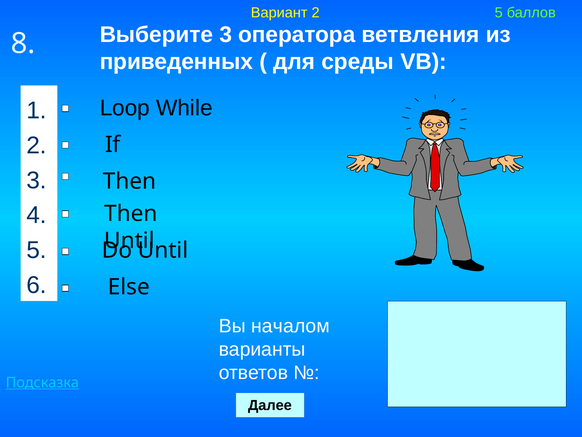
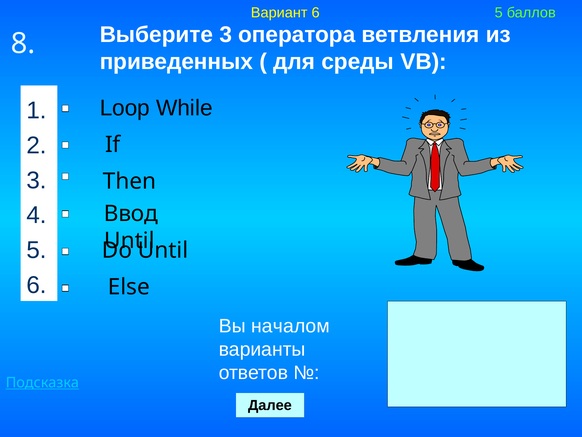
Вариант 2: 2 -> 6 (316, 13)
Then: Then -> Ввод (131, 213)
